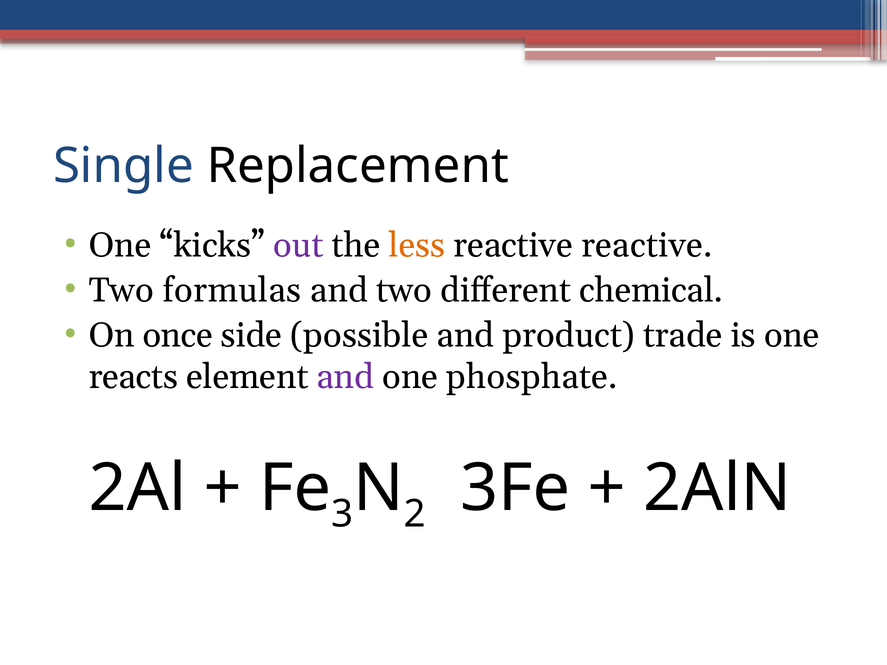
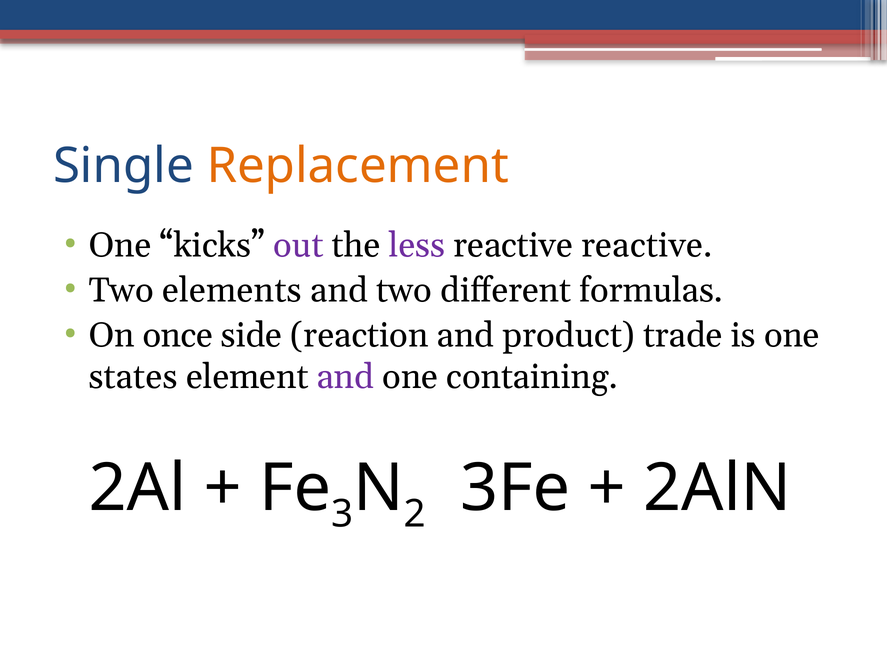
Replacement colour: black -> orange (358, 166)
less colour: orange -> purple (417, 246)
formulas: formulas -> elements (232, 291)
chemical: chemical -> formulas (651, 291)
possible: possible -> reaction (359, 336)
reacts: reacts -> states (133, 377)
phosphate: phosphate -> containing (532, 377)
